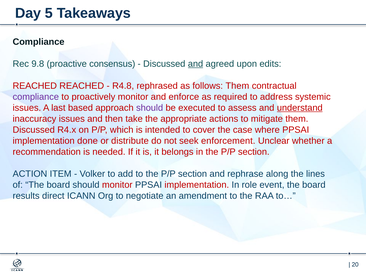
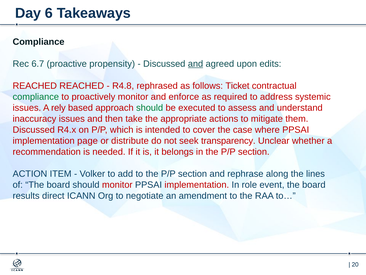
5: 5 -> 6 (49, 13)
9.8: 9.8 -> 6.7 (38, 64)
consensus: consensus -> propensity (112, 64)
follows Them: Them -> Ticket (237, 86)
compliance colour: purple -> green (36, 97)
last: last -> rely (58, 108)
should colour: purple -> green (150, 108)
understand underline: present -> none (300, 108)
done: done -> page (88, 141)
enforcement: enforcement -> transparency (228, 141)
